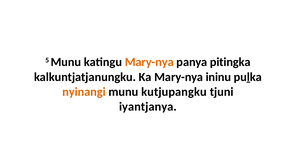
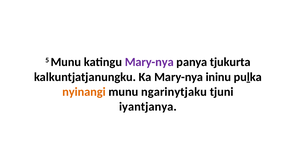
Mary-nya colour: orange -> purple (149, 62)
pitingka: pitingka -> tjukurta (230, 62)
kutjupangku: kutjupangku -> ngarinytjaku (174, 92)
